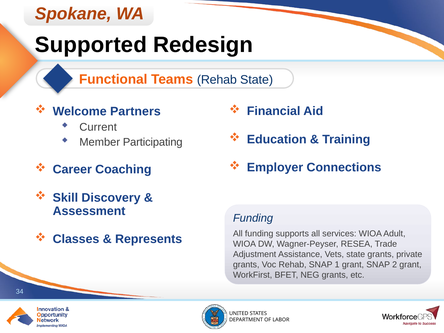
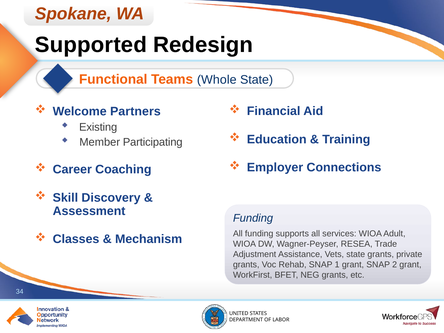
Teams Rehab: Rehab -> Whole (217, 80)
Current: Current -> Existing (98, 127)
Represents: Represents -> Mechanism (149, 239)
